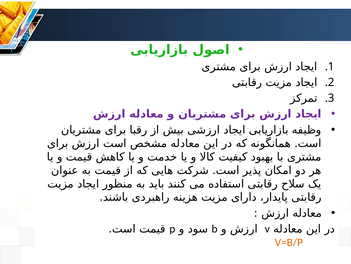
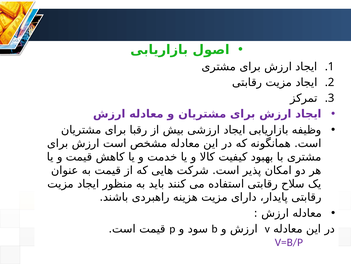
V=B/P colour: orange -> purple (289, 242)
